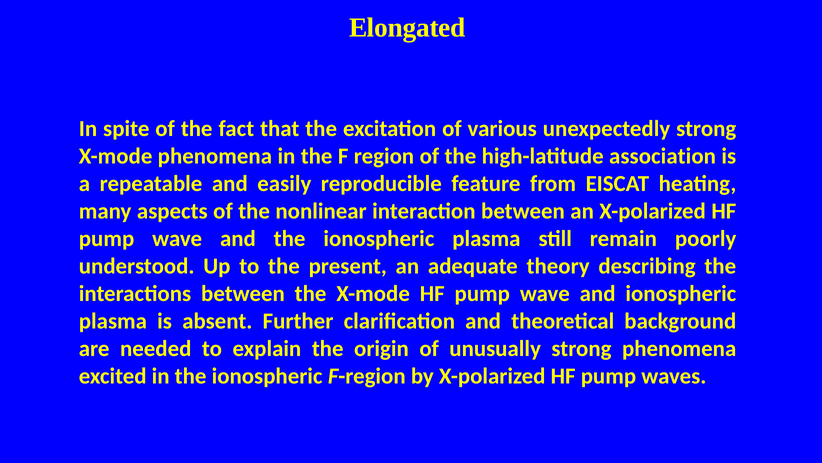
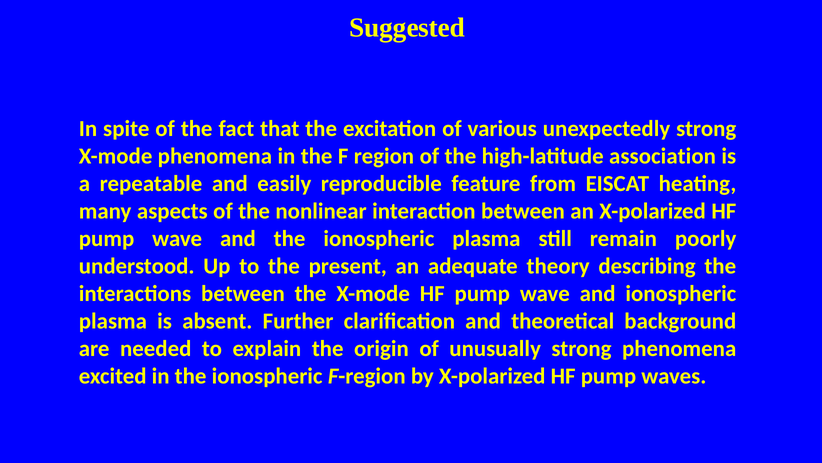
Elongated: Elongated -> Suggested (407, 28)
